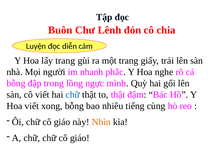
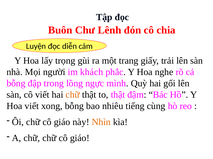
lấy trang: trang -> trọng (65, 61)
nhanh: nhanh -> khách (92, 72)
chữ colour: blue -> orange (73, 95)
